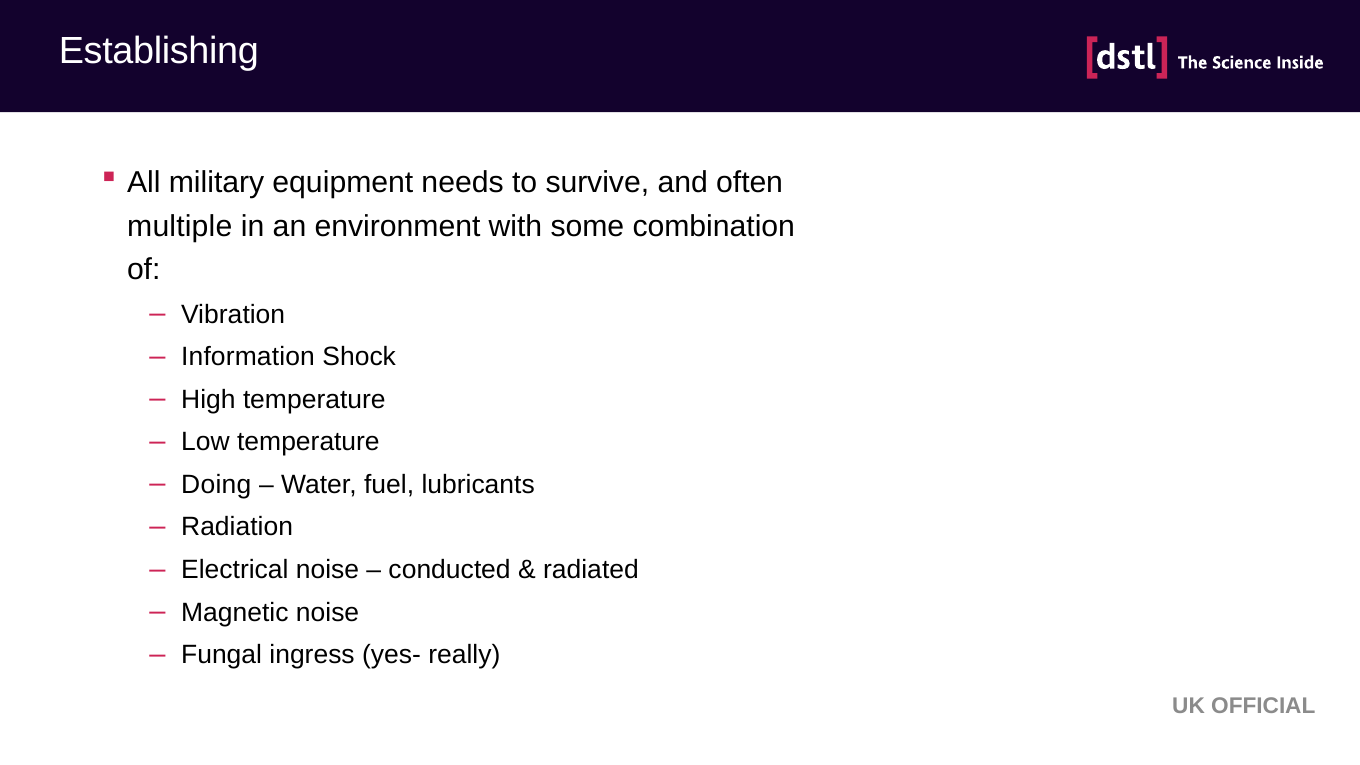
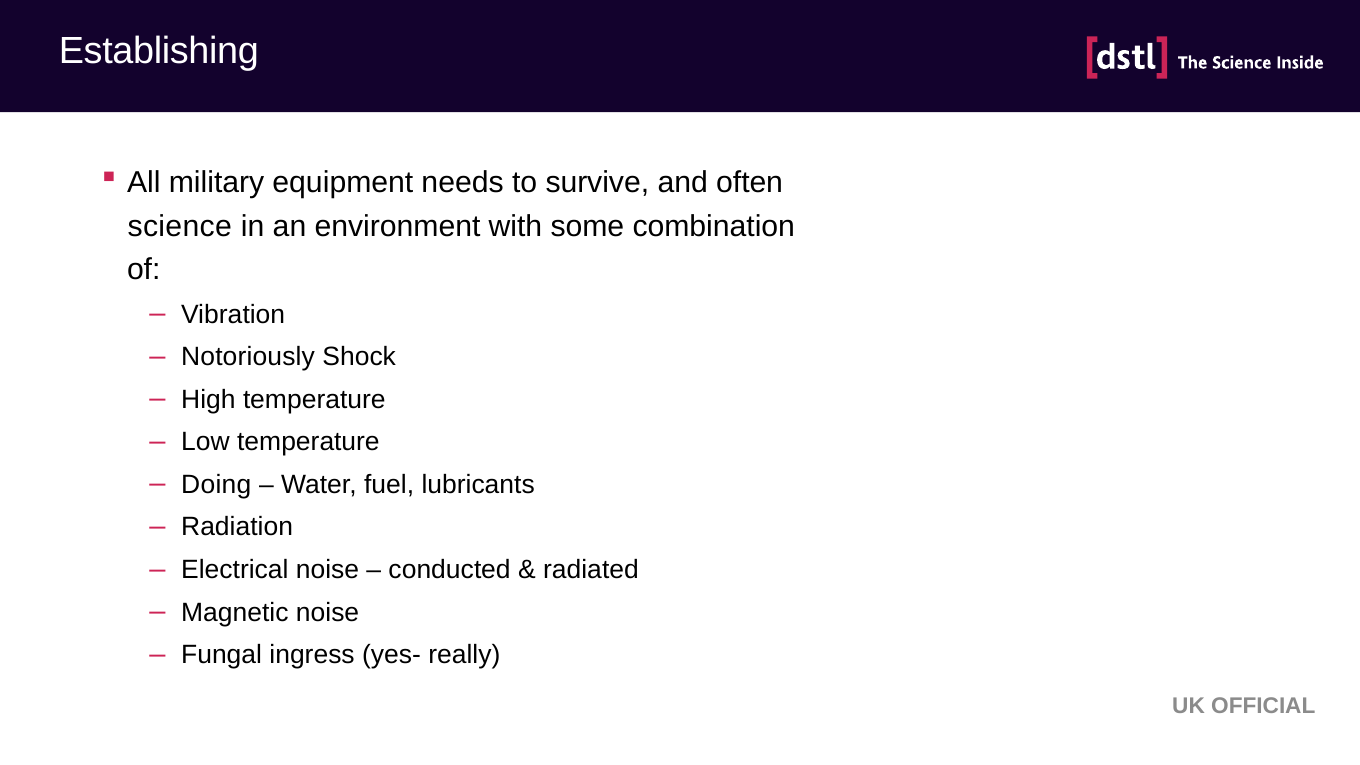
multiple: multiple -> science (180, 226)
Information: Information -> Notoriously (248, 357)
